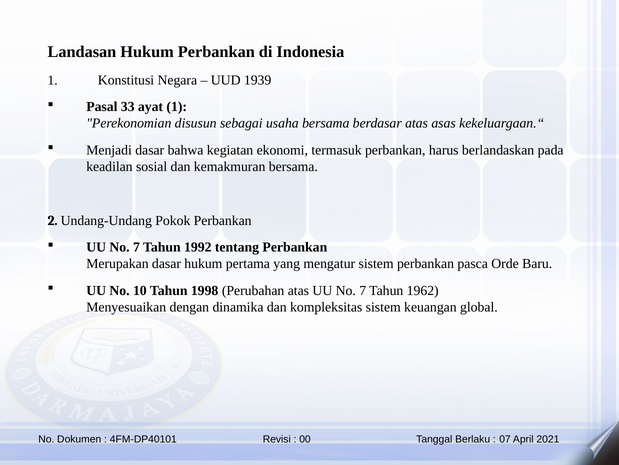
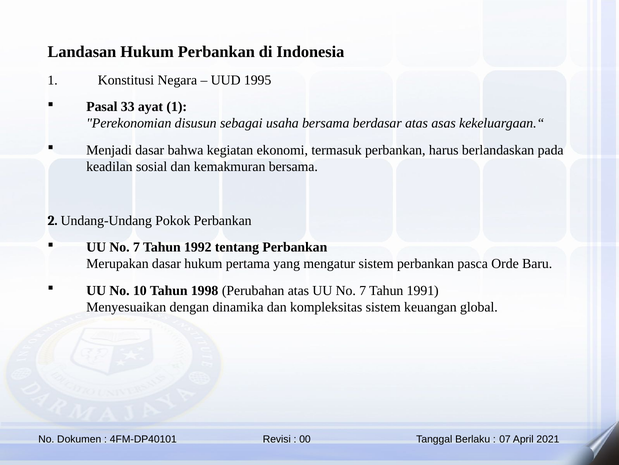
1939: 1939 -> 1995 (258, 80)
1962: 1962 -> 1991 (423, 290)
